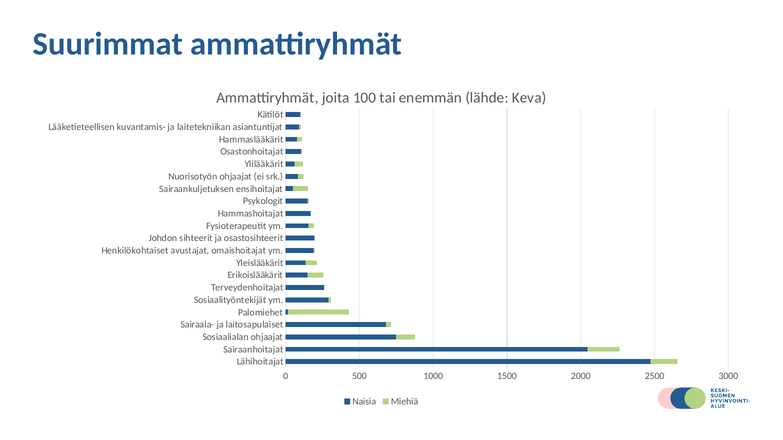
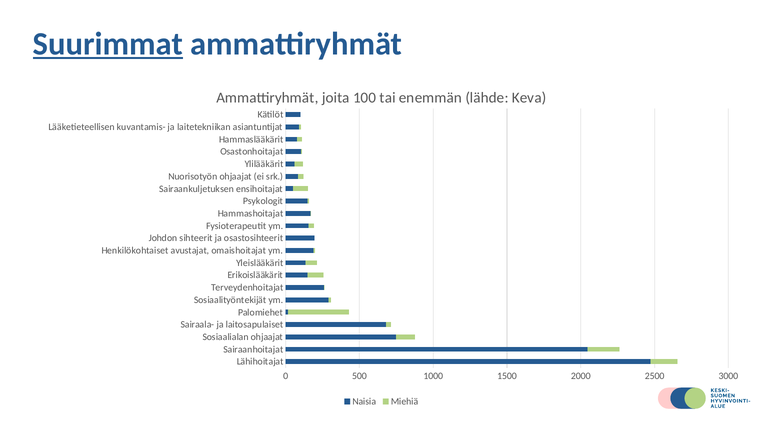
Suurimmat underline: none -> present (108, 44)
